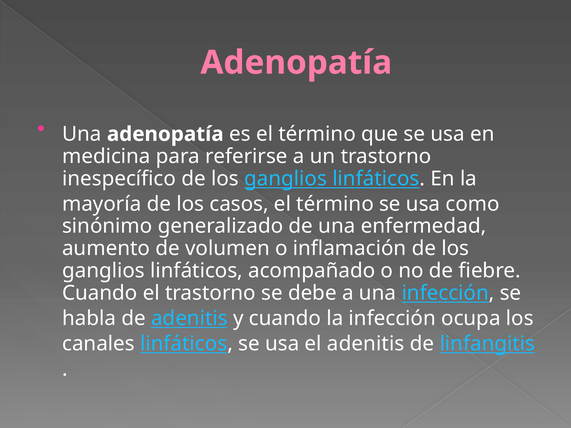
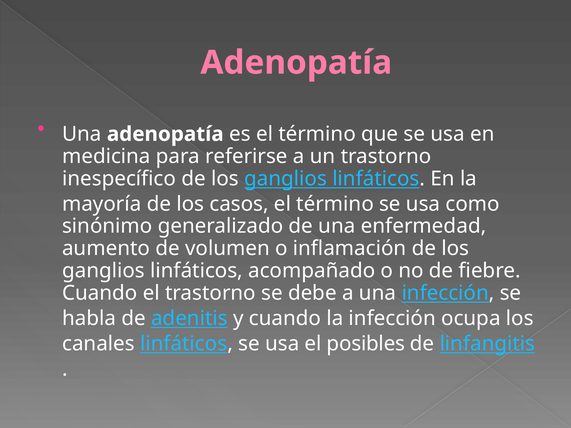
el adenitis: adenitis -> posibles (366, 344)
